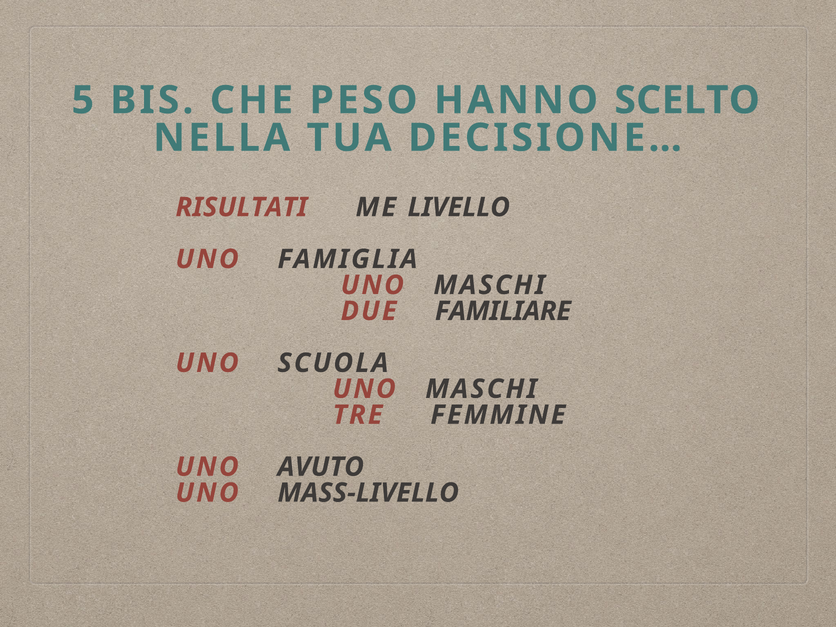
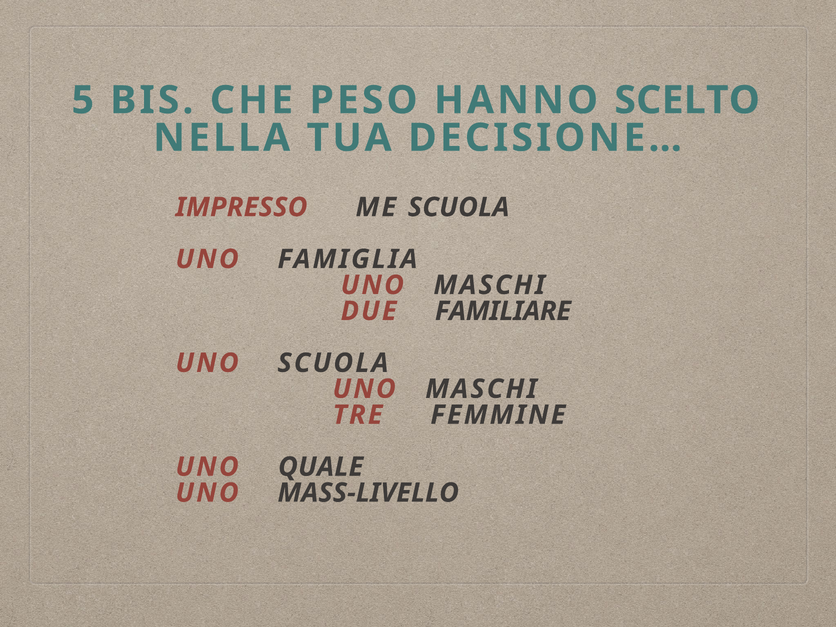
RISULTATI: RISULTATI -> IMPRESSO (241, 207)
ME LIVELLO: LIVELLO -> SCUOLA (459, 207)
AVUTO: AVUTO -> QUALE (321, 467)
